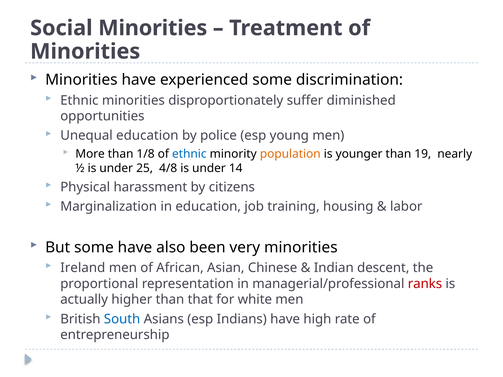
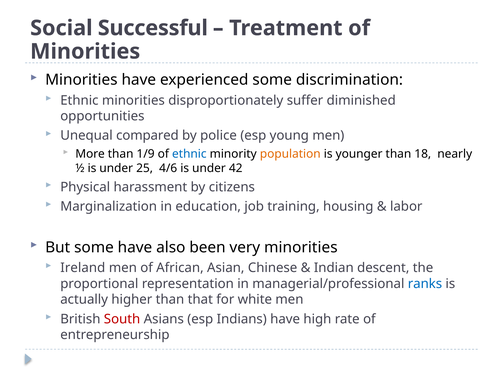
Social Minorities: Minorities -> Successful (153, 28)
Unequal education: education -> compared (147, 136)
1/8: 1/8 -> 1/9 (146, 154)
19: 19 -> 18 (423, 154)
4/8: 4/8 -> 4/6 (168, 168)
14: 14 -> 42 (236, 168)
ranks colour: red -> blue (425, 284)
South colour: blue -> red (122, 319)
